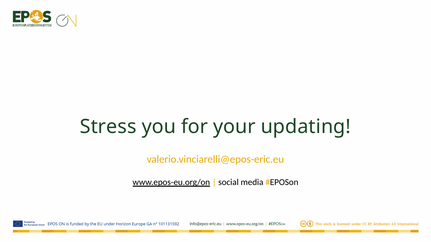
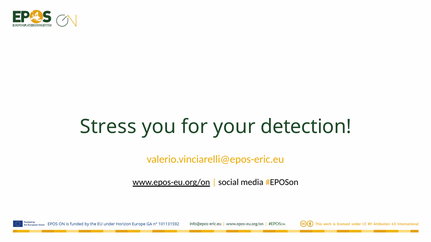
updating: updating -> detection (306, 127)
